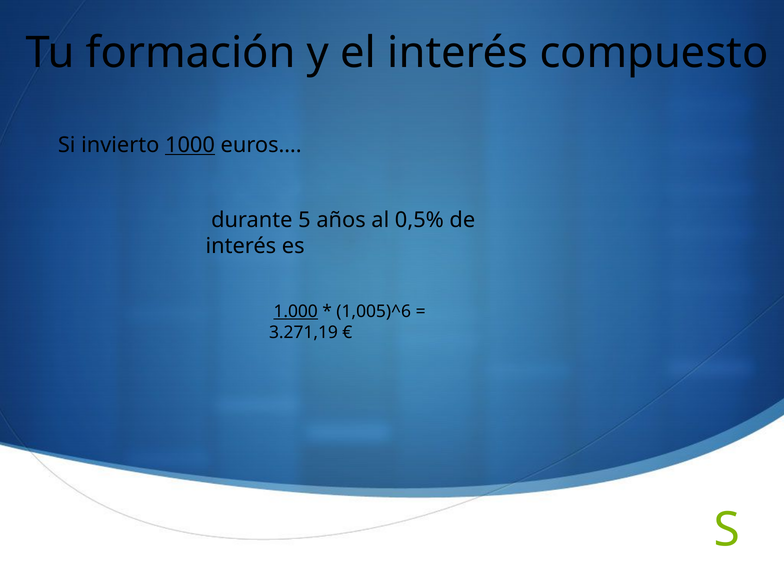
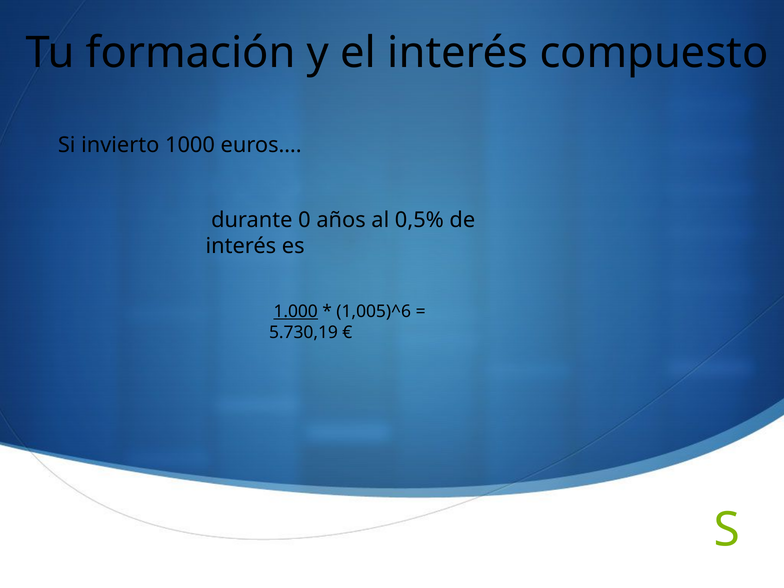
1000 underline: present -> none (190, 145)
5: 5 -> 0 (304, 220)
3.271,19: 3.271,19 -> 5.730,19 (303, 333)
